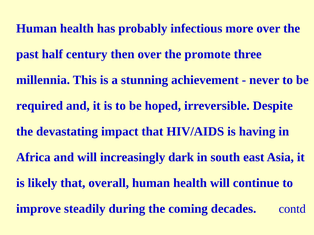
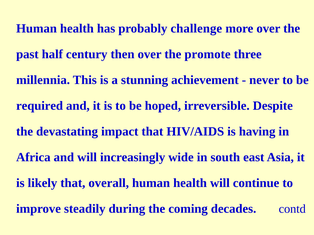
infectious: infectious -> challenge (196, 28)
dark: dark -> wide (181, 157)
